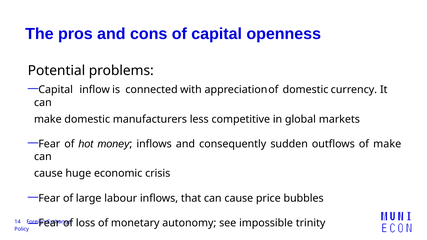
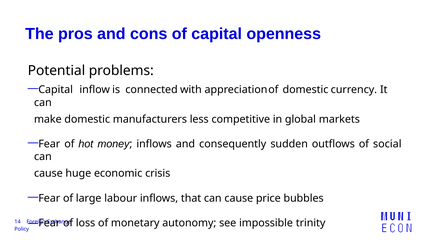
of make: make -> social (387, 144)
